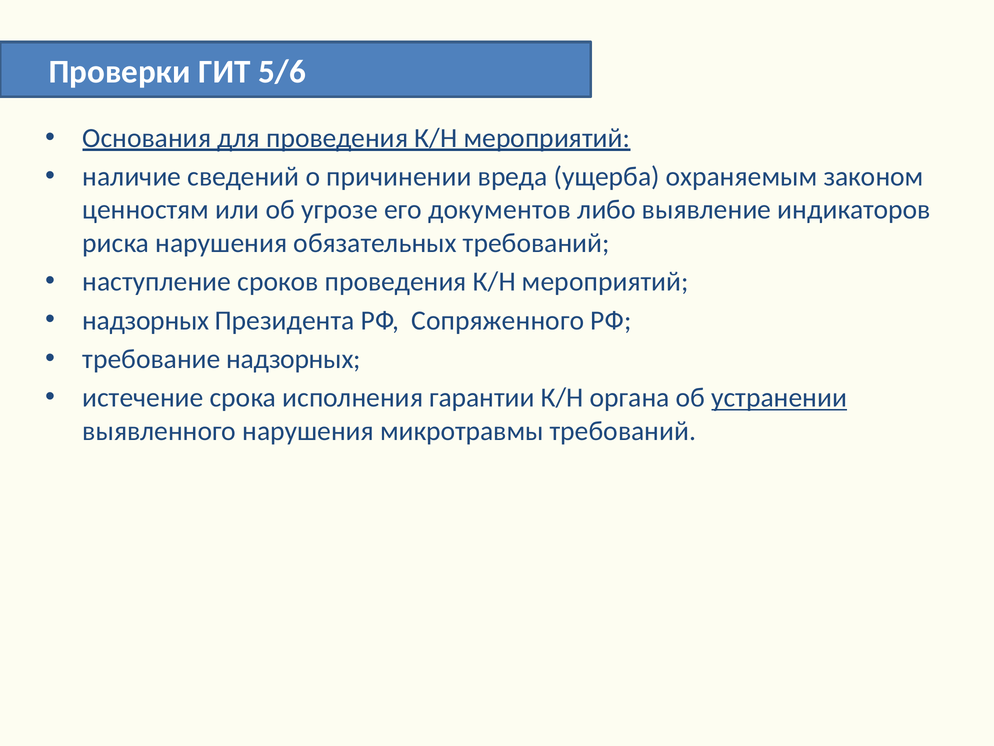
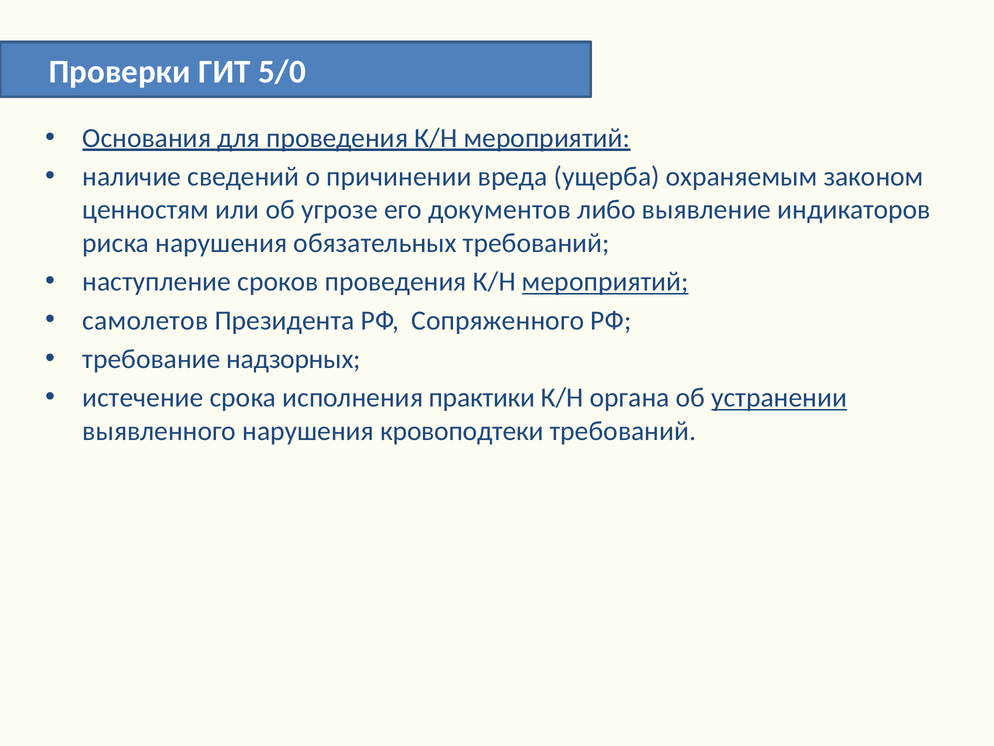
5/6: 5/6 -> 5/0 (282, 72)
мероприятий underline: none -> present (605, 282)
надзорных: надзорных -> самолетов (145, 320)
гарантии: гарантии -> практики (482, 398)
микротравмы: микротравмы -> кровоподтеки (462, 431)
